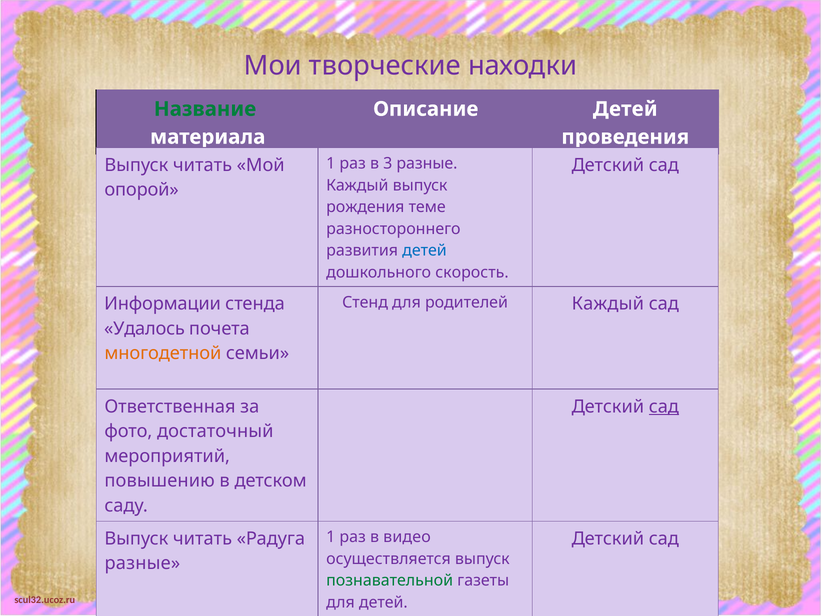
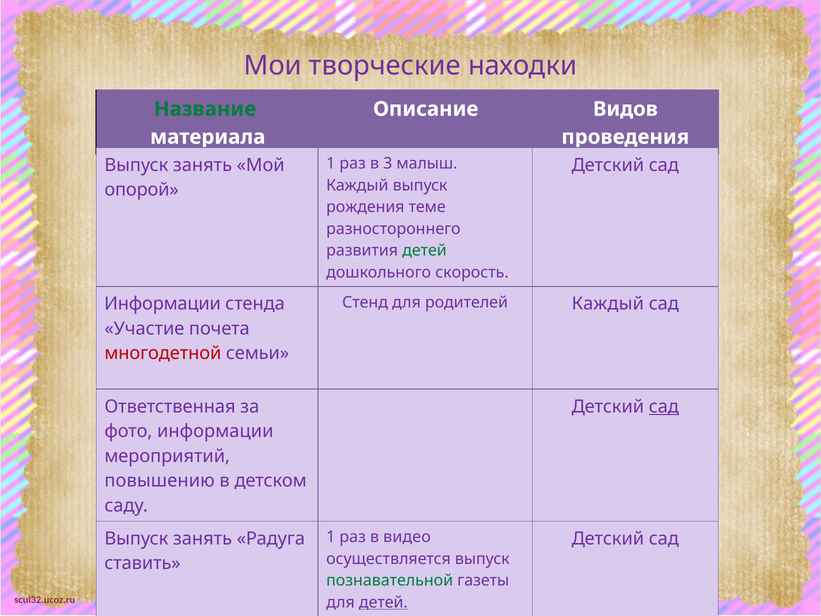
Описание Детей: Детей -> Видов (625, 109)
3 разные: разные -> малыш (427, 163)
читать: читать -> занять (203, 165)
детей colour: blue -> green (424, 250)
Удалось: Удалось -> Участие (144, 329)
многодетной colour: orange -> red (163, 353)
фото достаточный: достаточный -> информации (215, 431)
читать: читать -> занять (203, 538)
разные: разные -> ставить (143, 563)
детей underline: none -> present (383, 602)
